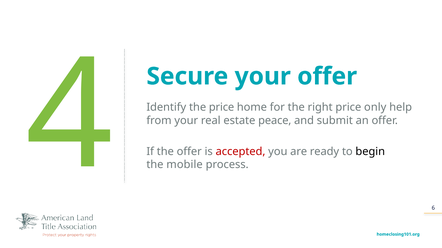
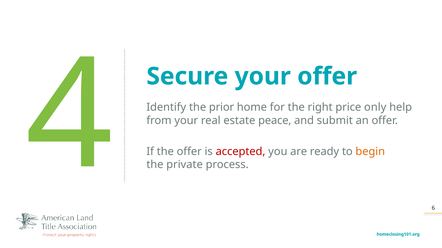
the price: price -> prior (222, 108)
begin colour: black -> orange (370, 152)
mobile: mobile -> private (185, 165)
